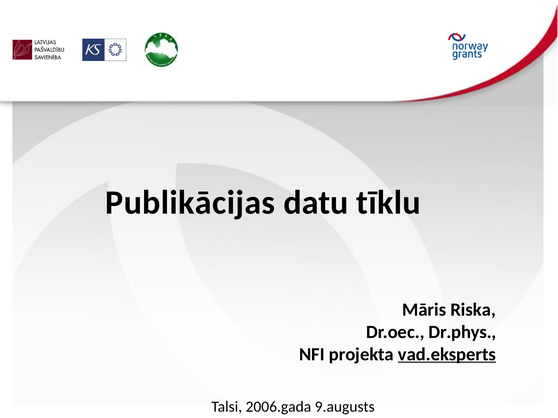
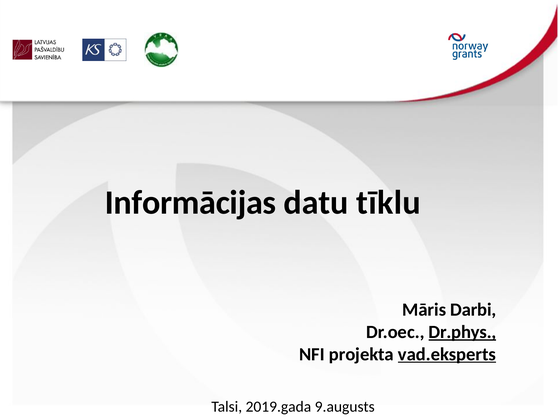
Publikācijas: Publikācijas -> Informācijas (191, 203)
Riska: Riska -> Darbi (473, 310)
Dr.phys underline: none -> present (462, 332)
2006.gada: 2006.gada -> 2019.gada (278, 407)
